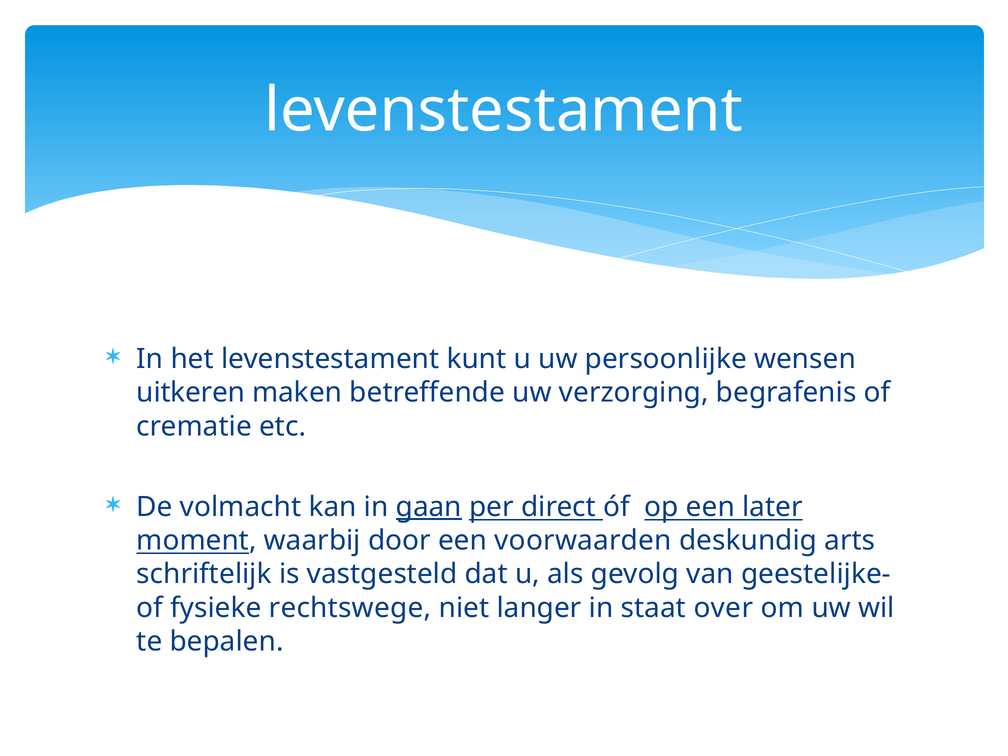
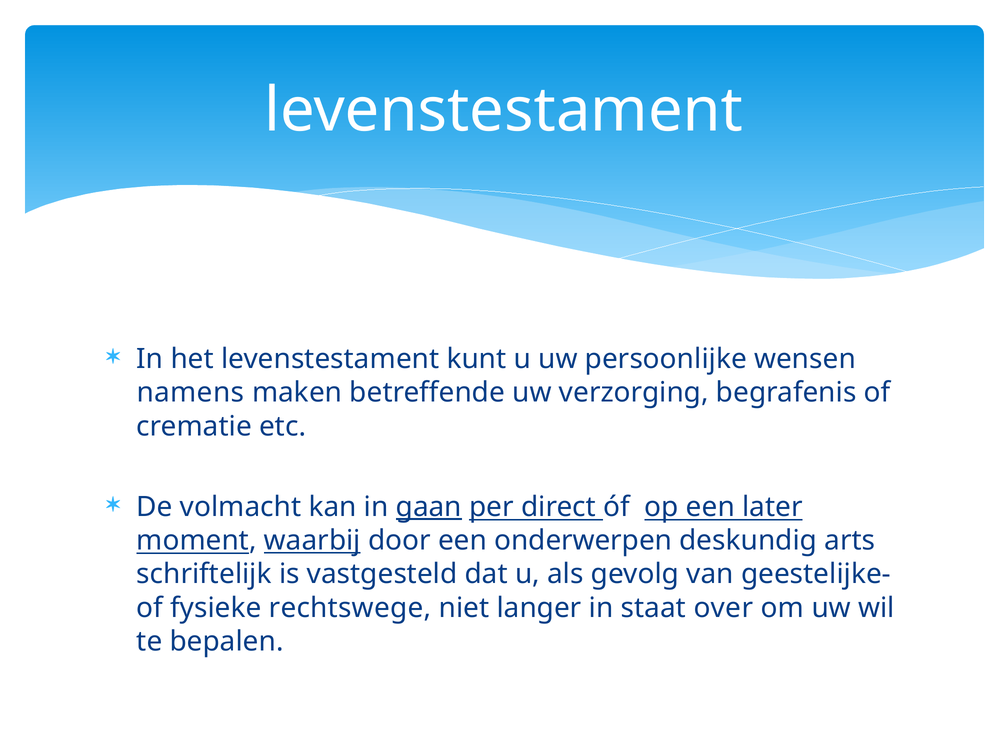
uitkeren: uitkeren -> namens (190, 393)
waarbij underline: none -> present (312, 541)
voorwaarden: voorwaarden -> onderwerpen (583, 541)
